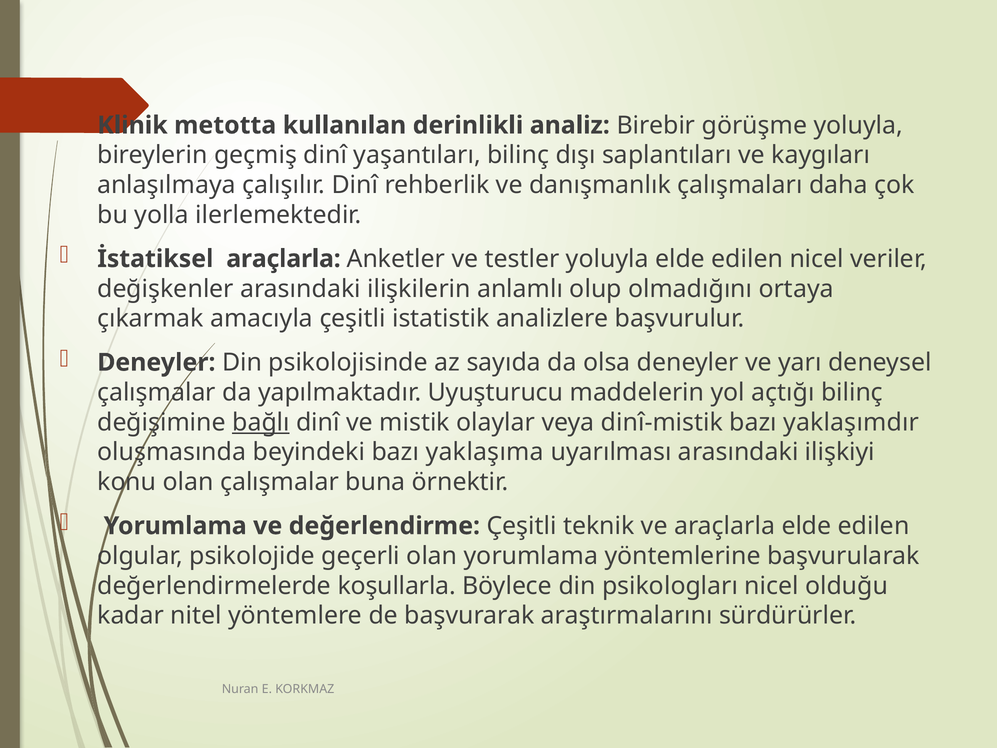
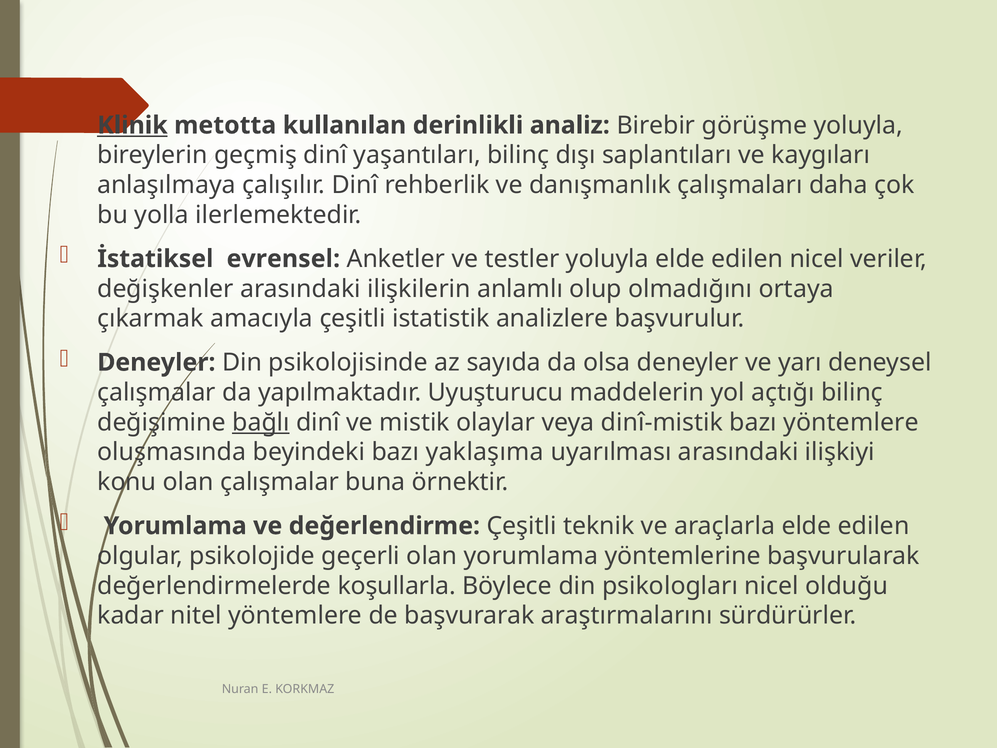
Klinik underline: none -> present (132, 125)
İstatiksel araçlarla: araçlarla -> evrensel (283, 259)
bazı yaklaşımdır: yaklaşımdır -> yöntemlere (851, 422)
